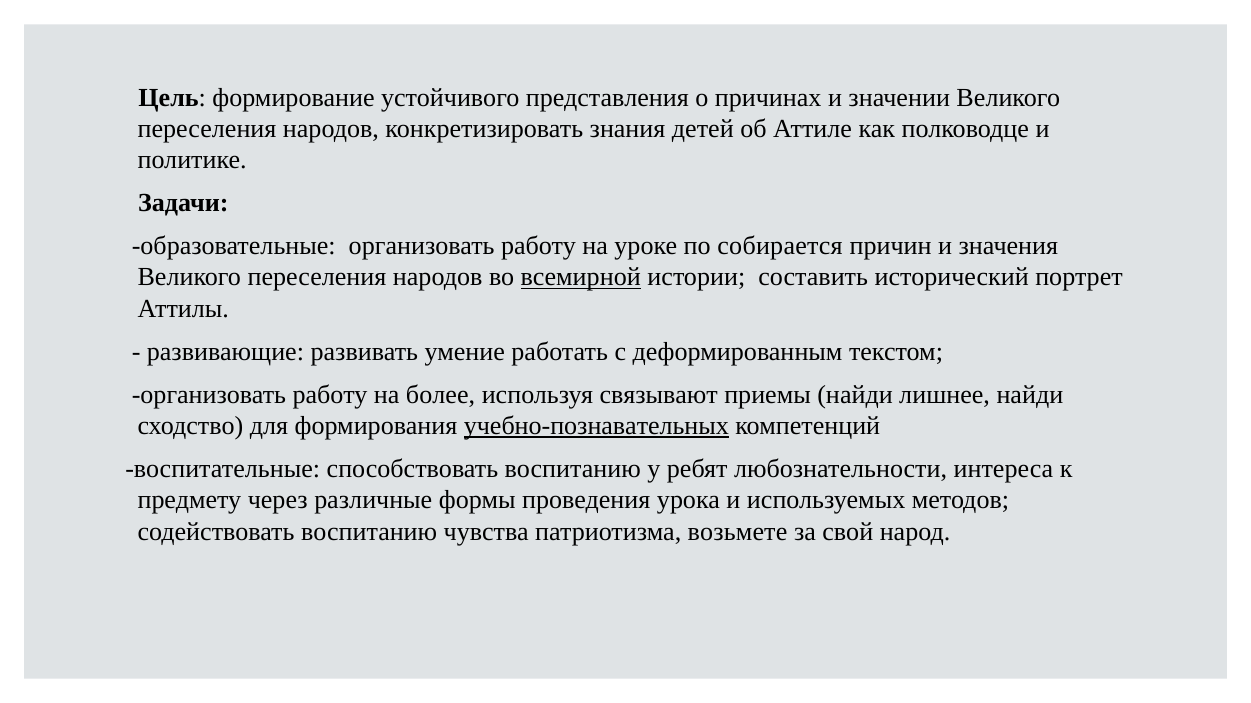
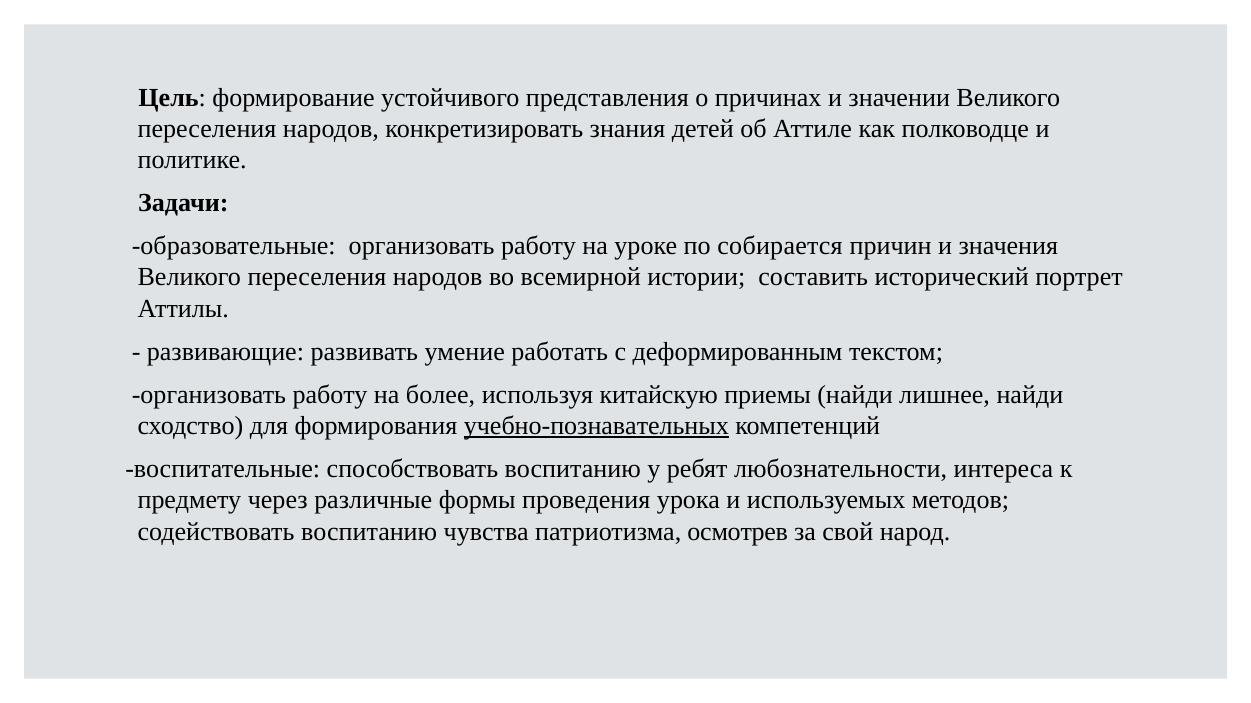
всемирной underline: present -> none (581, 278)
связывают: связывают -> китайскую (659, 395)
возьмете: возьмете -> осмотрев (738, 532)
